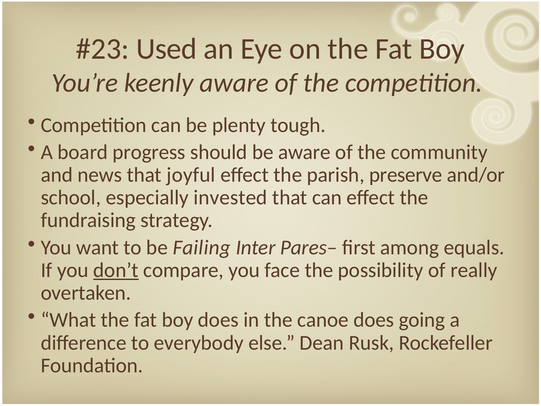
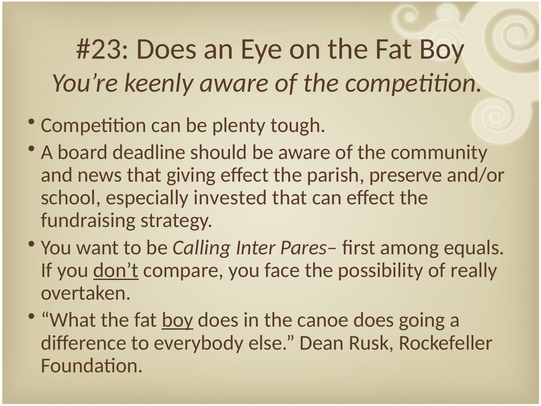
Used: Used -> Does (166, 49)
progress: progress -> deadline (149, 152)
joyful: joyful -> giving (191, 175)
Failing: Failing -> Calling (202, 247)
boy underline: none -> present (177, 320)
